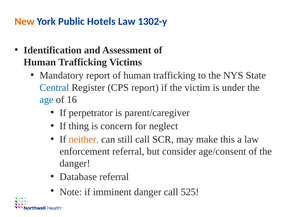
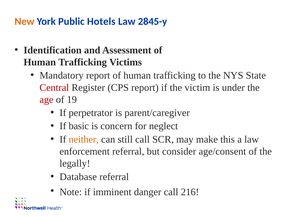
1302-y: 1302-y -> 2845-y (152, 22)
Central colour: blue -> red (54, 88)
age colour: blue -> red (46, 100)
16: 16 -> 19 (72, 100)
thing: thing -> basic (79, 126)
danger: danger -> legally (75, 164)
525: 525 -> 216 (190, 192)
